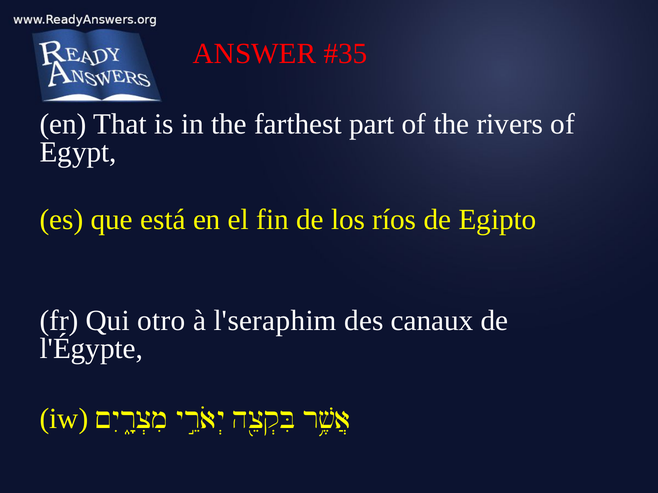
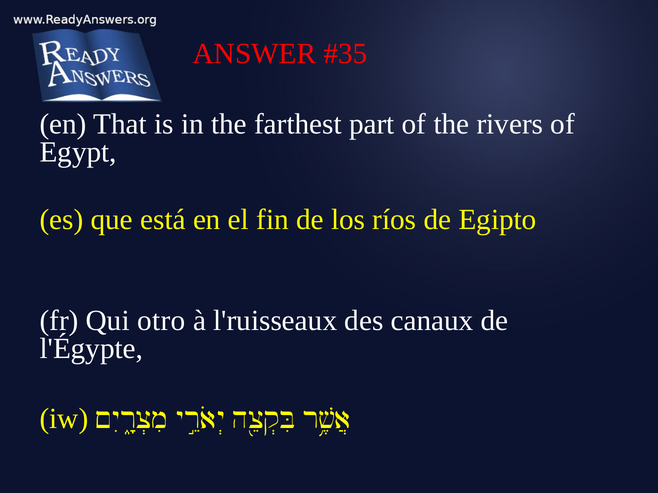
l'seraphim: l'seraphim -> l'ruisseaux (275, 321)
